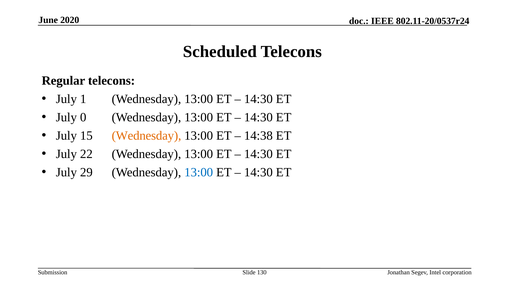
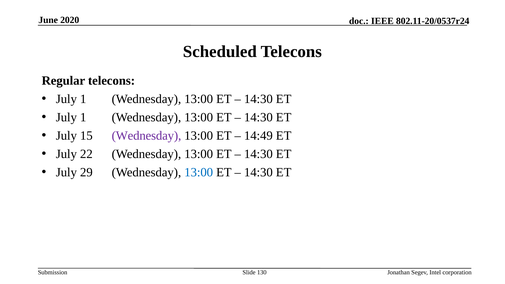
0: 0 -> 1 (83, 117)
Wednesday colour: orange -> purple (146, 136)
14:38: 14:38 -> 14:49 (258, 136)
